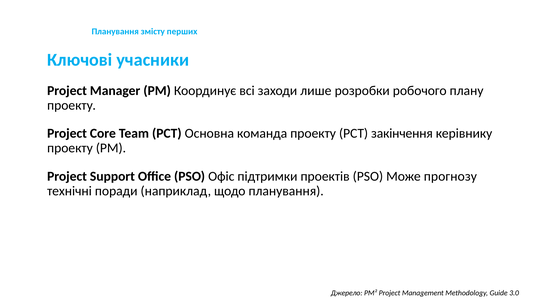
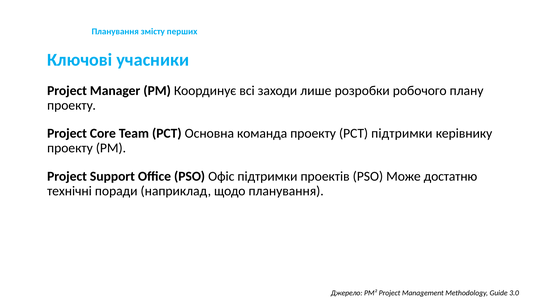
PCT закінчення: закінчення -> підтримки (402, 133)
прогнозу: прогнозу -> достатню (450, 176)
